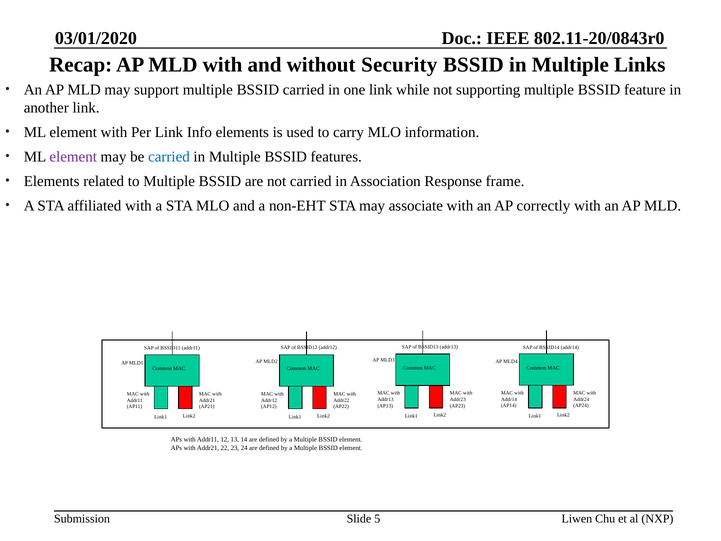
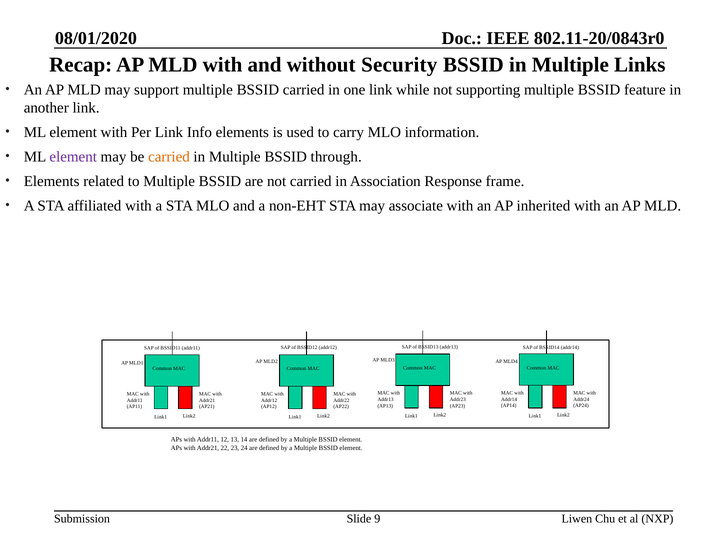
03/01/2020: 03/01/2020 -> 08/01/2020 (96, 38)
carried colour: blue -> orange (169, 157)
features: features -> through (336, 157)
correctly: correctly -> inherited (543, 206)
5: 5 -> 9 (377, 519)
